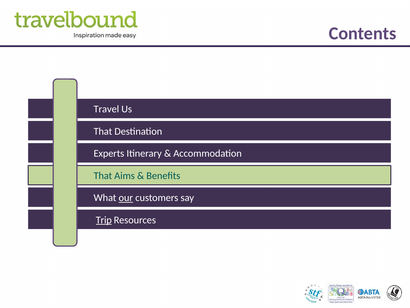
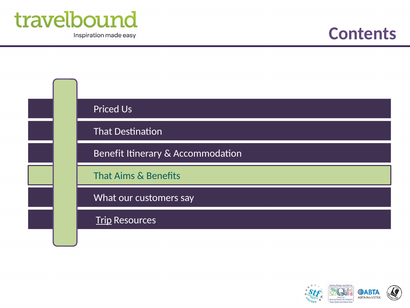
Travel: Travel -> Priced (106, 109)
Experts: Experts -> Benefit (109, 153)
our underline: present -> none (126, 198)
